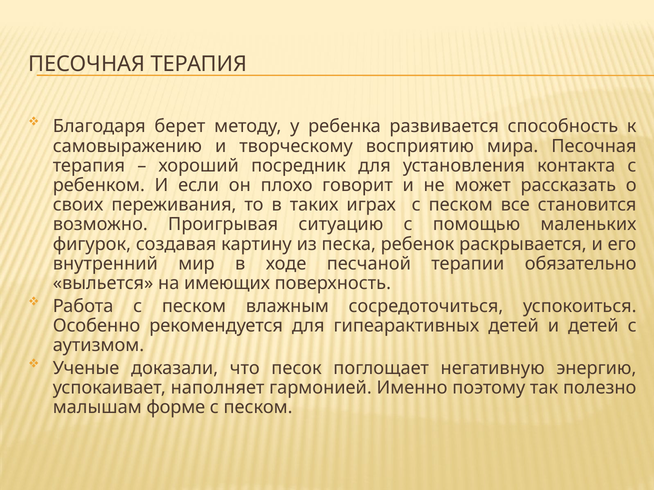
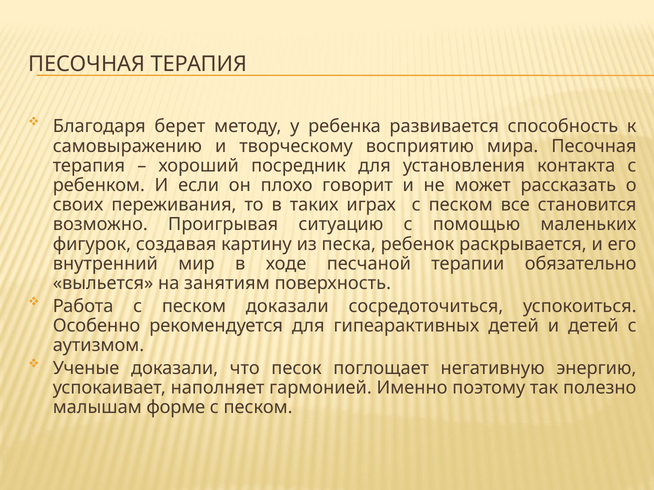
имеющих: имеющих -> занятиям (227, 284)
песком влажным: влажным -> доказали (287, 306)
